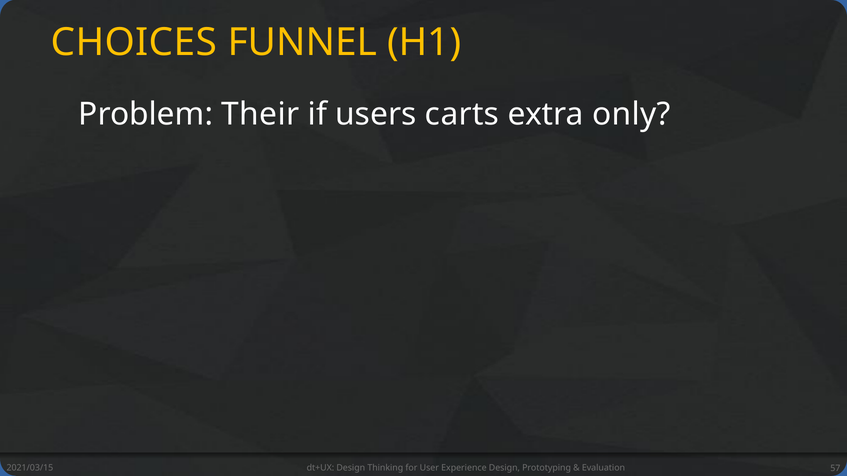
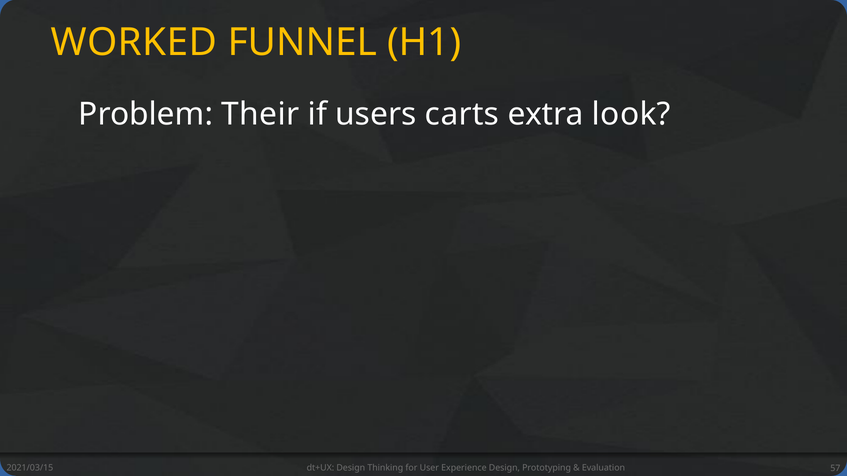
CHOICES: CHOICES -> WORKED (134, 42)
only: only -> look (631, 114)
